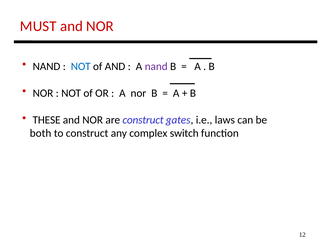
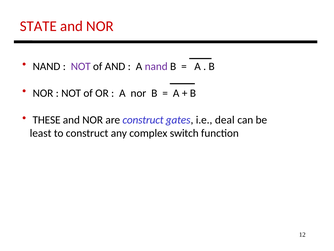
MUST: MUST -> STATE (38, 26)
NOT colour: blue -> purple (81, 66)
laws: laws -> deal (225, 120)
both: both -> least (41, 133)
